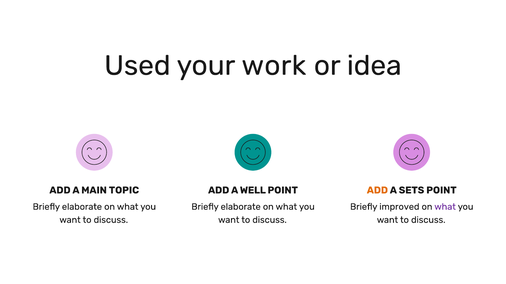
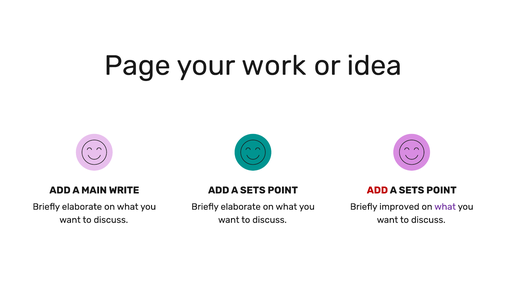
Used: Used -> Page (137, 66)
TOPIC: TOPIC -> WRITE (124, 191)
WELL: WELL -> SETS (253, 191)
ADD colour: orange -> red (377, 191)
